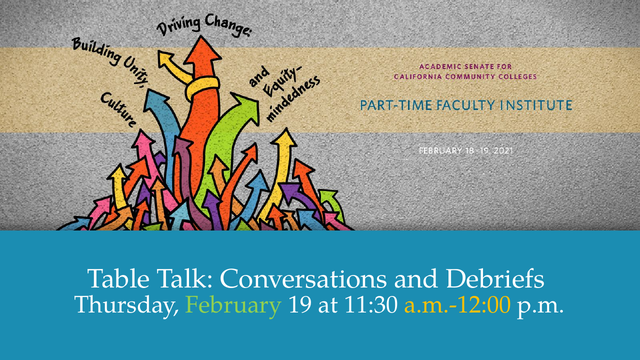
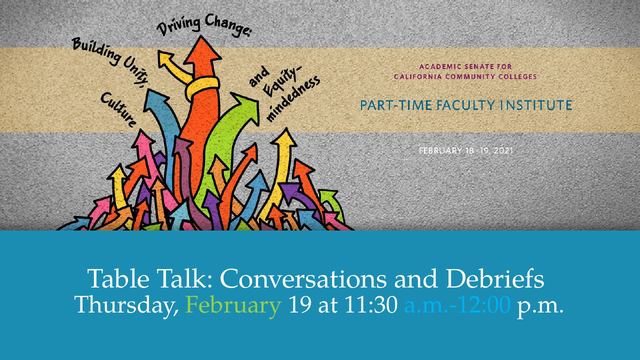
a.m.-12:00 colour: yellow -> light blue (458, 305)
